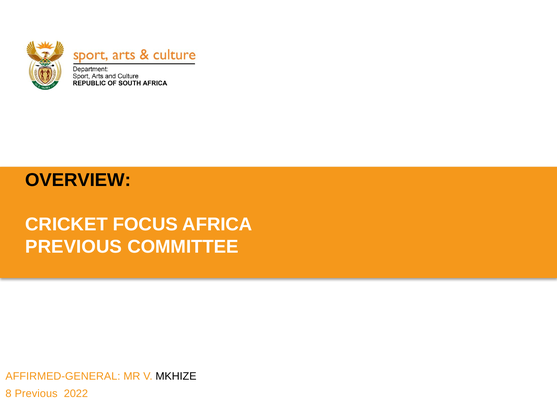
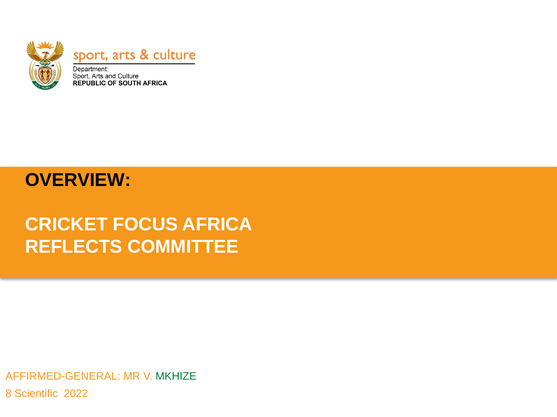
PREVIOUS: PREVIOUS -> REFLECTS (74, 247)
MKHIZE colour: black -> green (176, 377)
8 Previous: Previous -> Scientific (36, 394)
